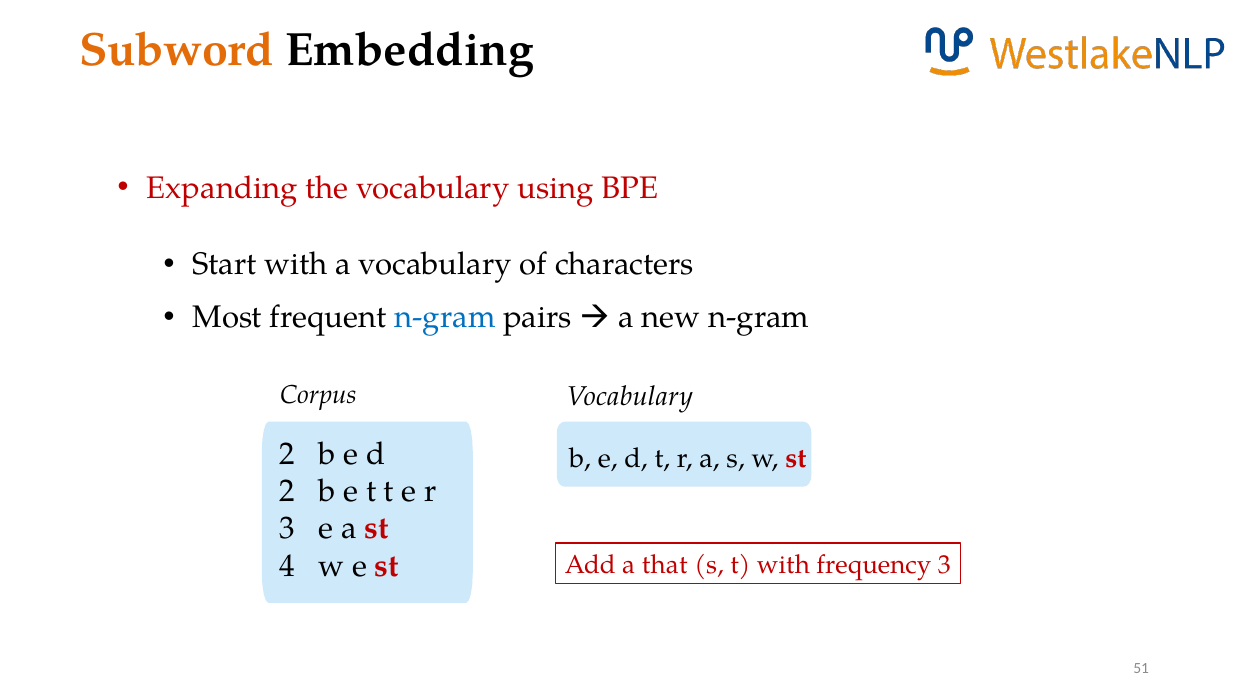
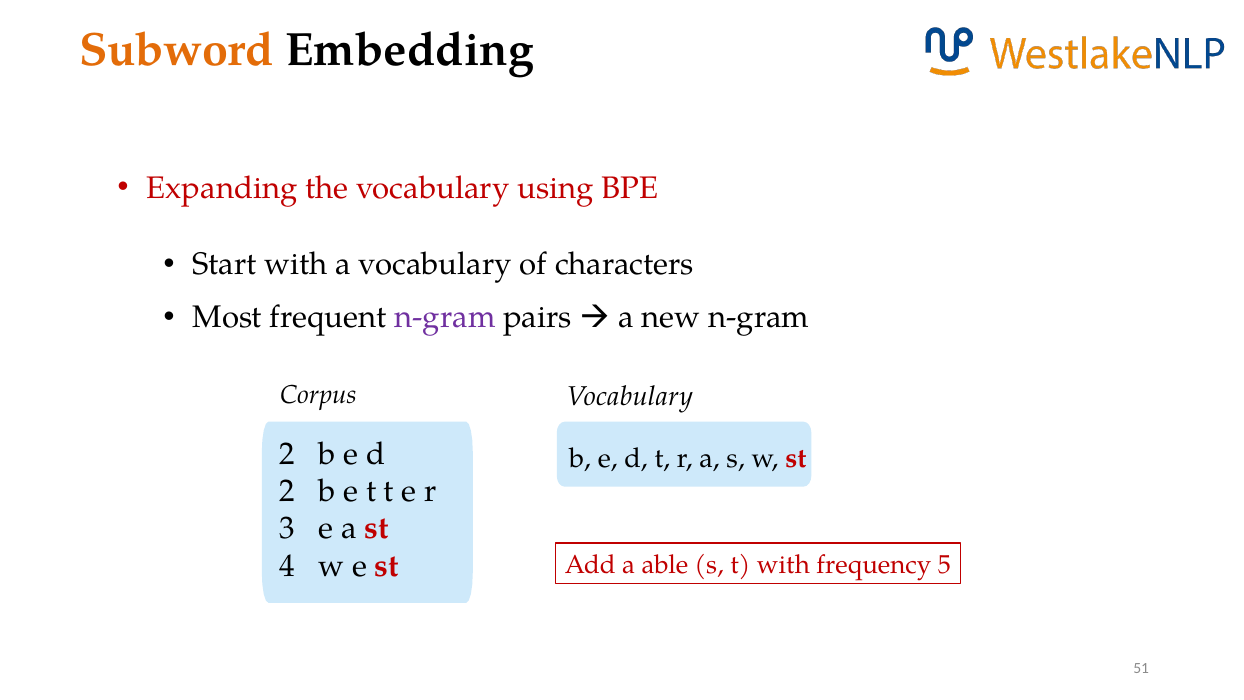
n-gram colour: blue -> purple (445, 317)
that: that -> able (665, 565)
frequency 3: 3 -> 5 (944, 565)
